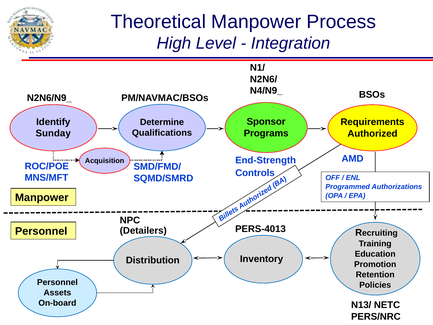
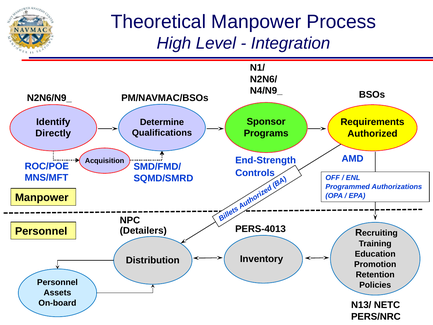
Sunday: Sunday -> Directly (53, 133)
